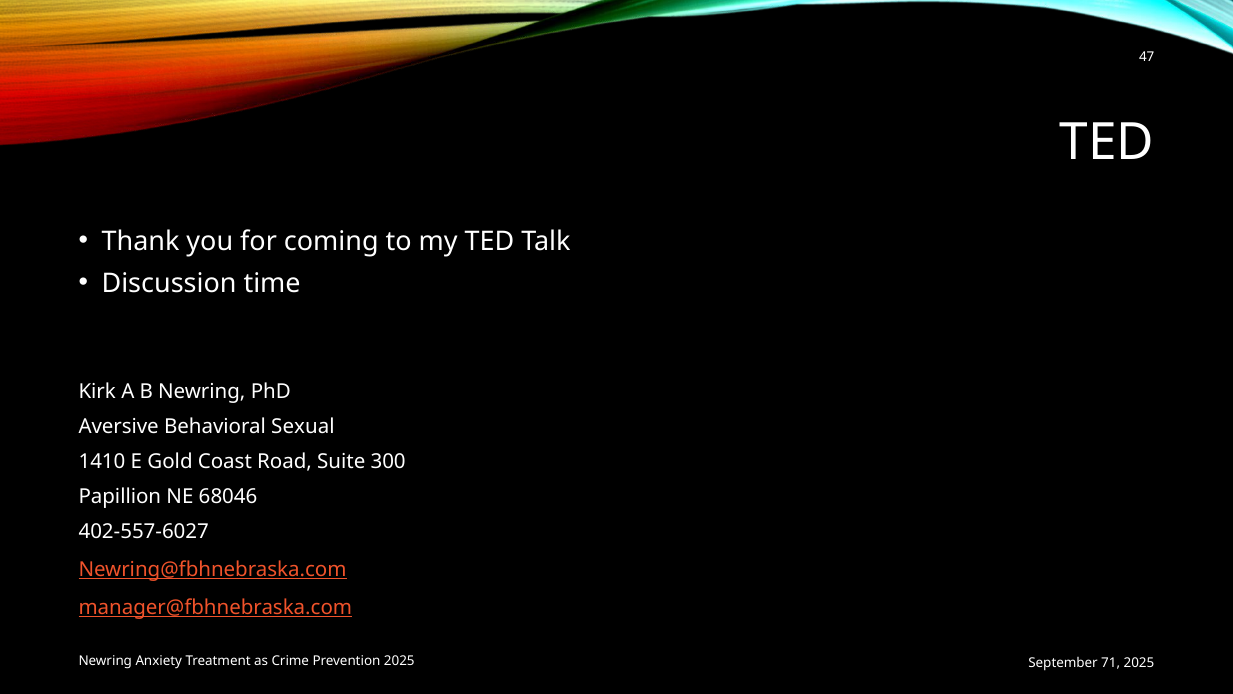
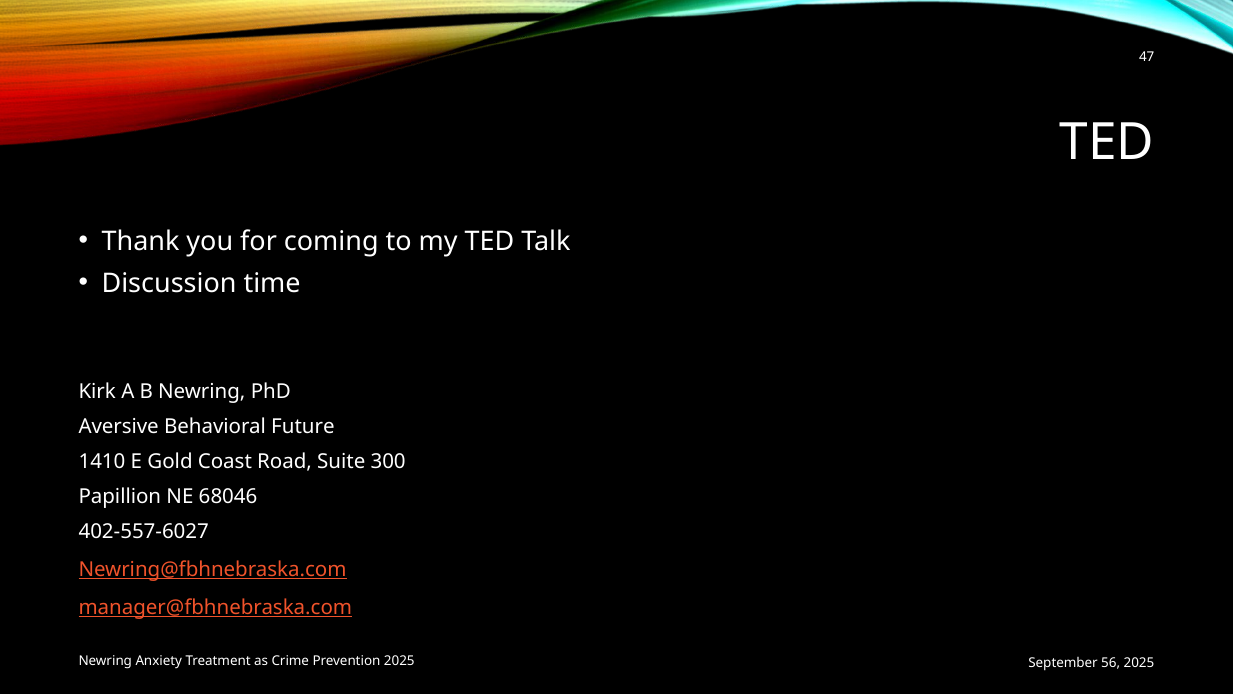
Sexual: Sexual -> Future (303, 427)
71: 71 -> 56 (1111, 662)
